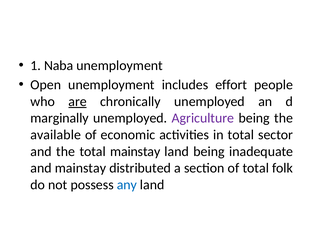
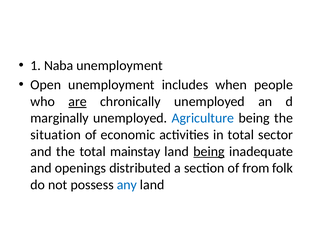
effort: effort -> when (231, 85)
Agriculture colour: purple -> blue (203, 118)
available: available -> situation (56, 135)
being underline: none -> present (209, 151)
and mainstay: mainstay -> openings (80, 168)
of total: total -> from (256, 168)
